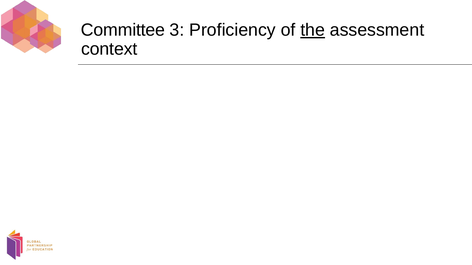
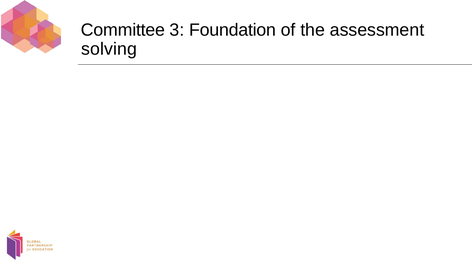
Proficiency: Proficiency -> Foundation (233, 30)
the underline: present -> none (313, 30)
context: context -> solving (109, 49)
